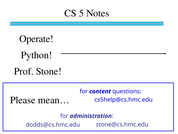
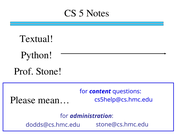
Operate: Operate -> Textual (36, 39)
